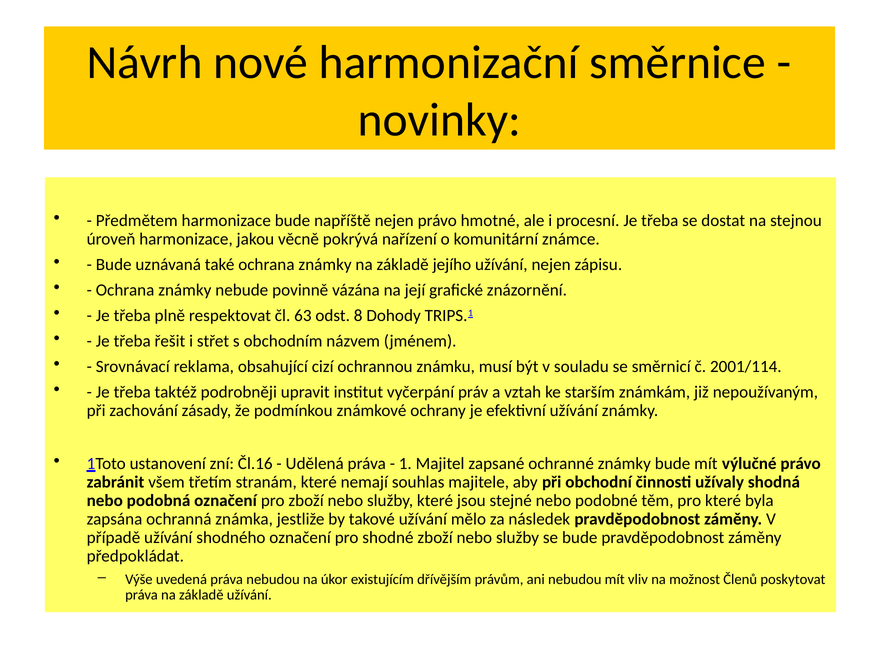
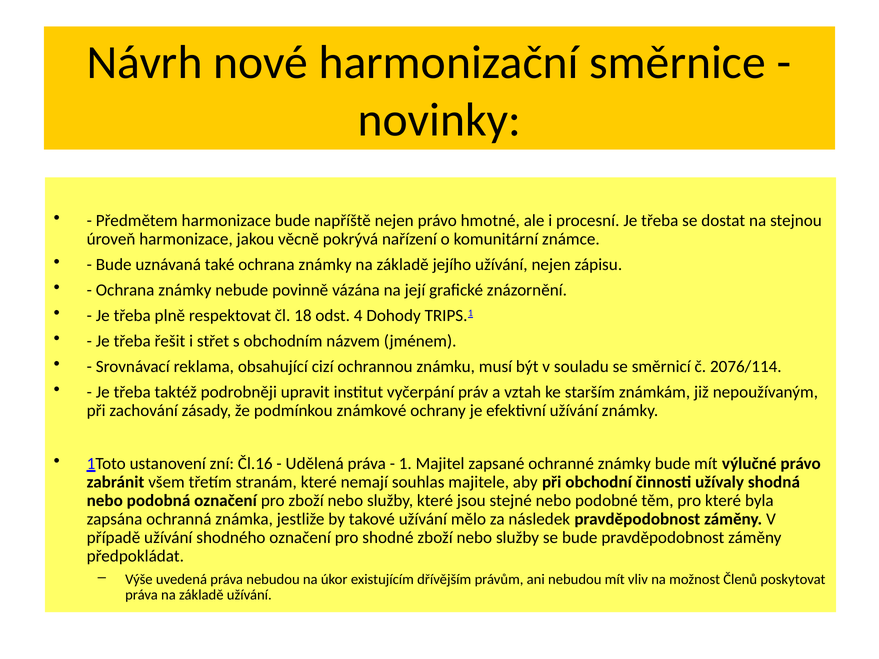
63: 63 -> 18 (303, 316)
8: 8 -> 4 (358, 316)
2001/114: 2001/114 -> 2076/114 (746, 367)
